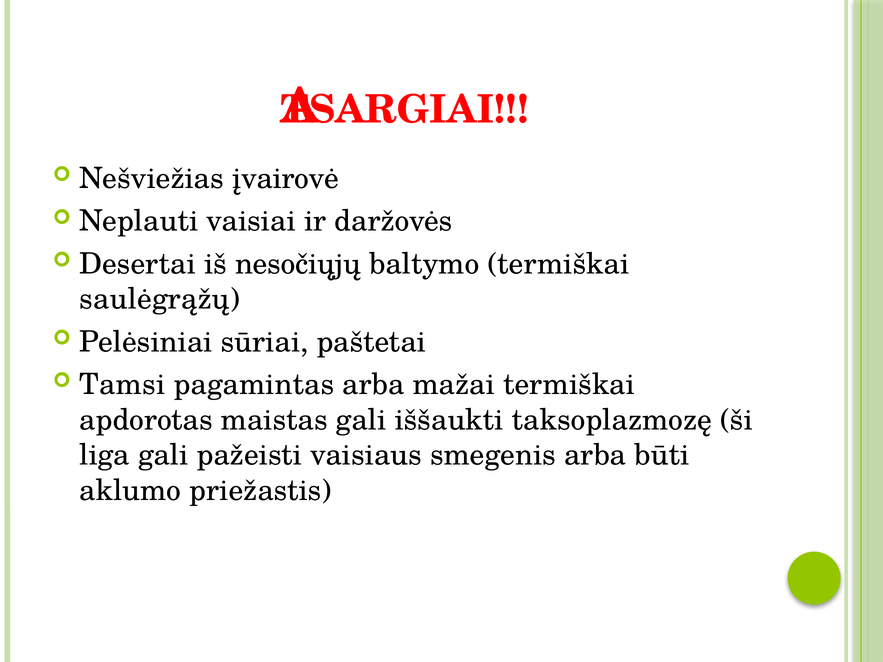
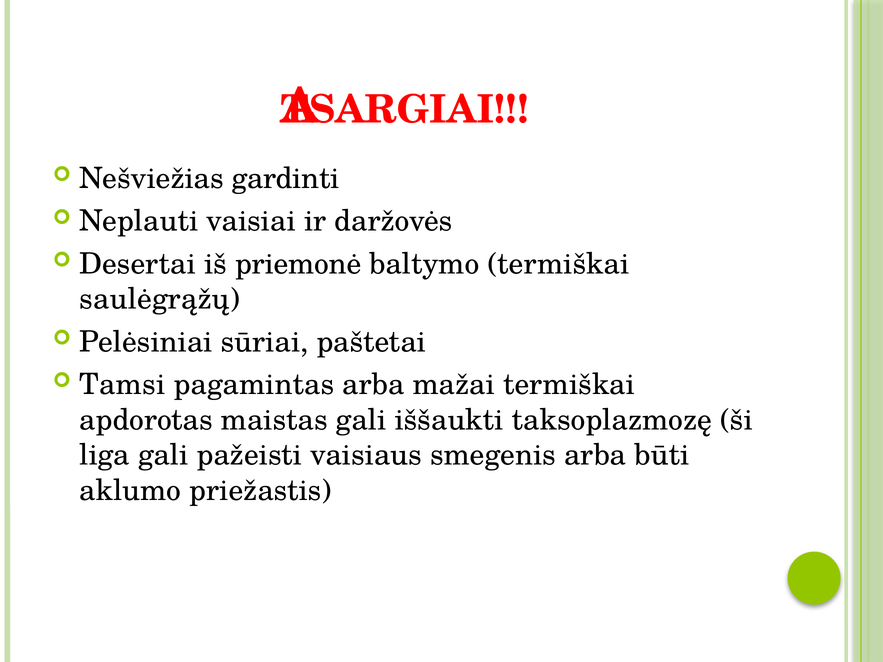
įvairovė: įvairovė -> gardinti (286, 179)
nesočiųjų: nesočiųjų -> priemonė (298, 264)
